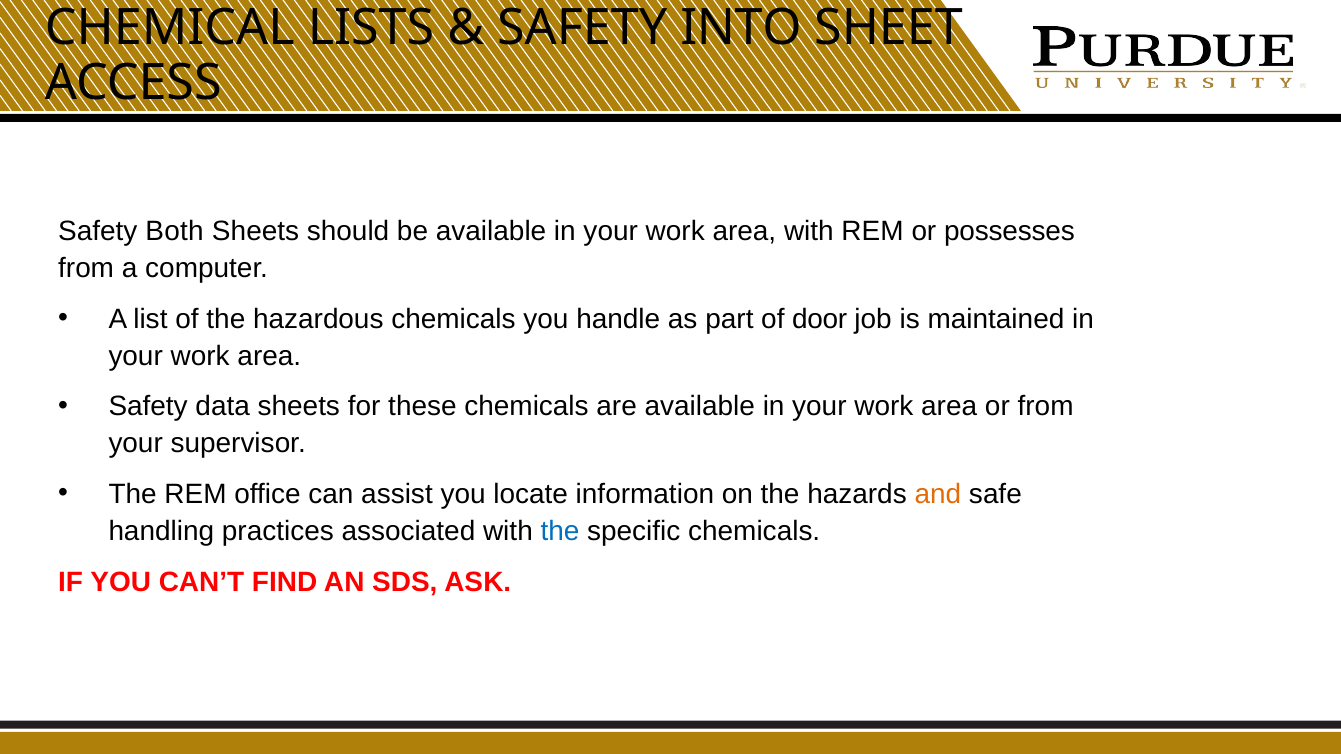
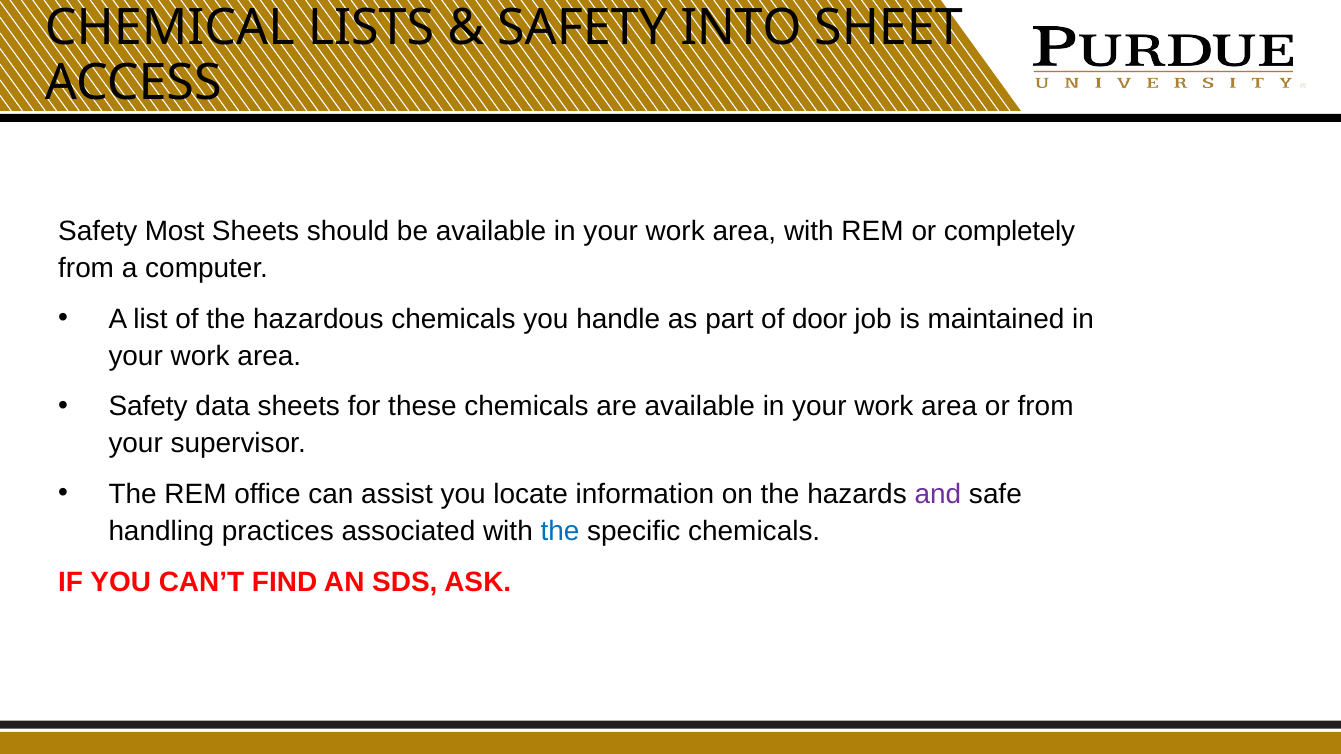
Both: Both -> Most (175, 231)
possesses: possesses -> completely (1009, 231)
and colour: orange -> purple (938, 495)
